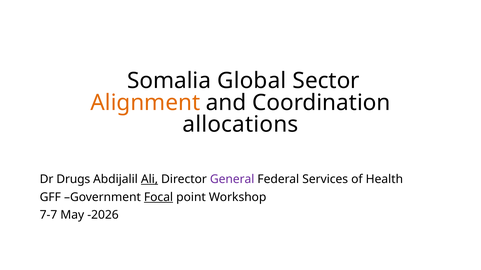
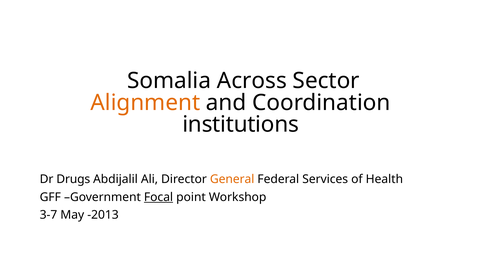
Global: Global -> Across (252, 81)
allocations: allocations -> institutions (241, 125)
Ali underline: present -> none (149, 179)
General colour: purple -> orange (232, 179)
7-7: 7-7 -> 3-7 (48, 215)
-2026: -2026 -> -2013 (103, 215)
